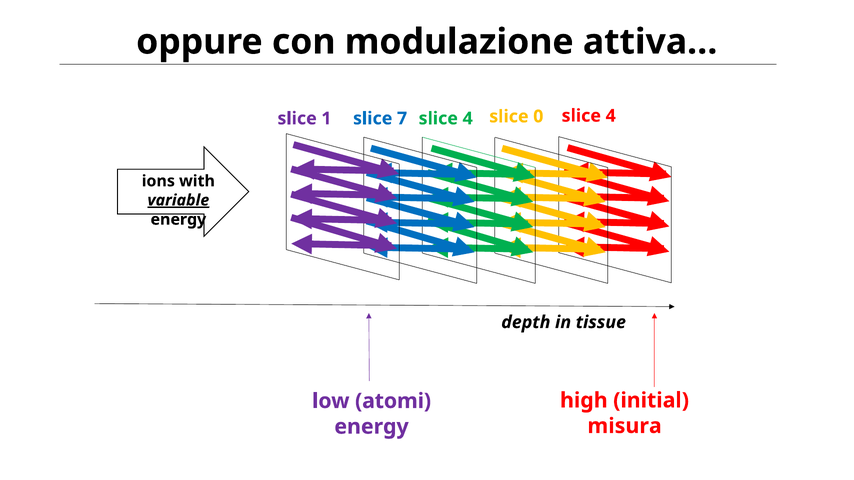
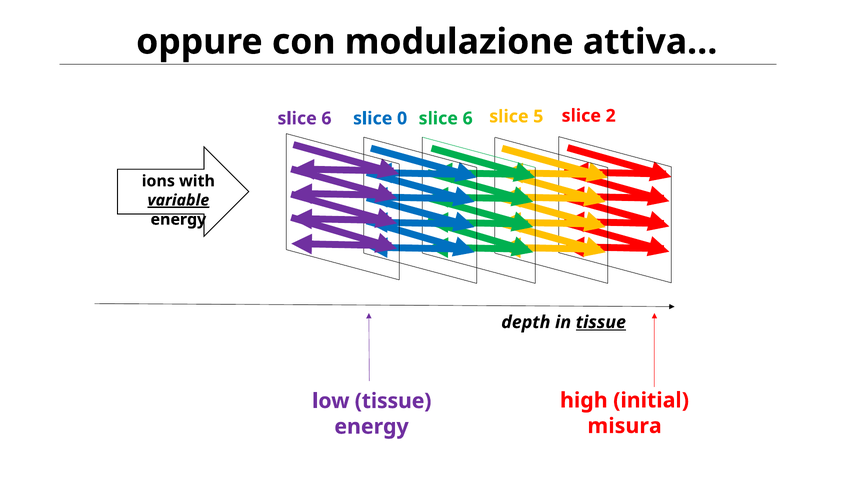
4: 4 -> 2 (611, 116)
0: 0 -> 5 (538, 117)
1: 1 -> 6 (326, 119)
7: 7 -> 0 (402, 119)
4: 4 -> 6 (468, 119)
tissue underline: none -> present (601, 322)
low atomi: atomi -> tissue (393, 401)
